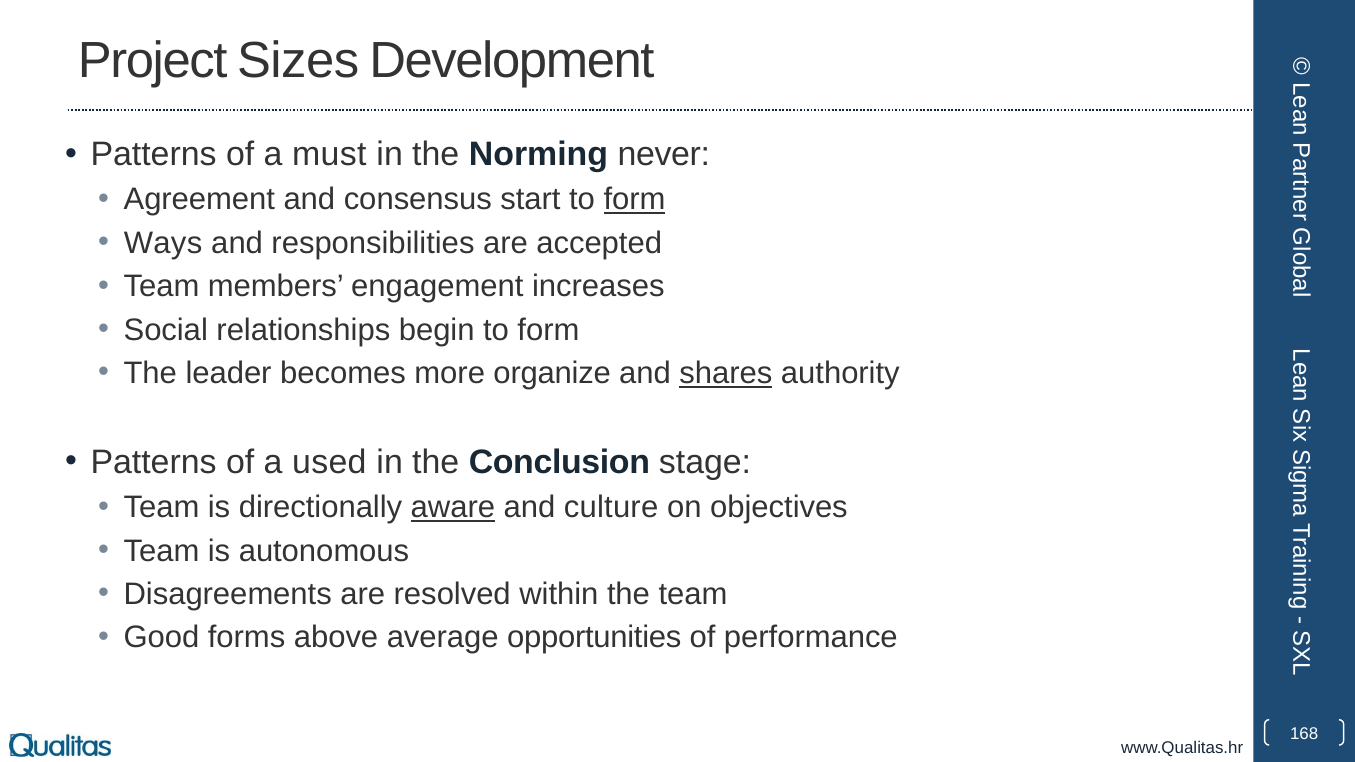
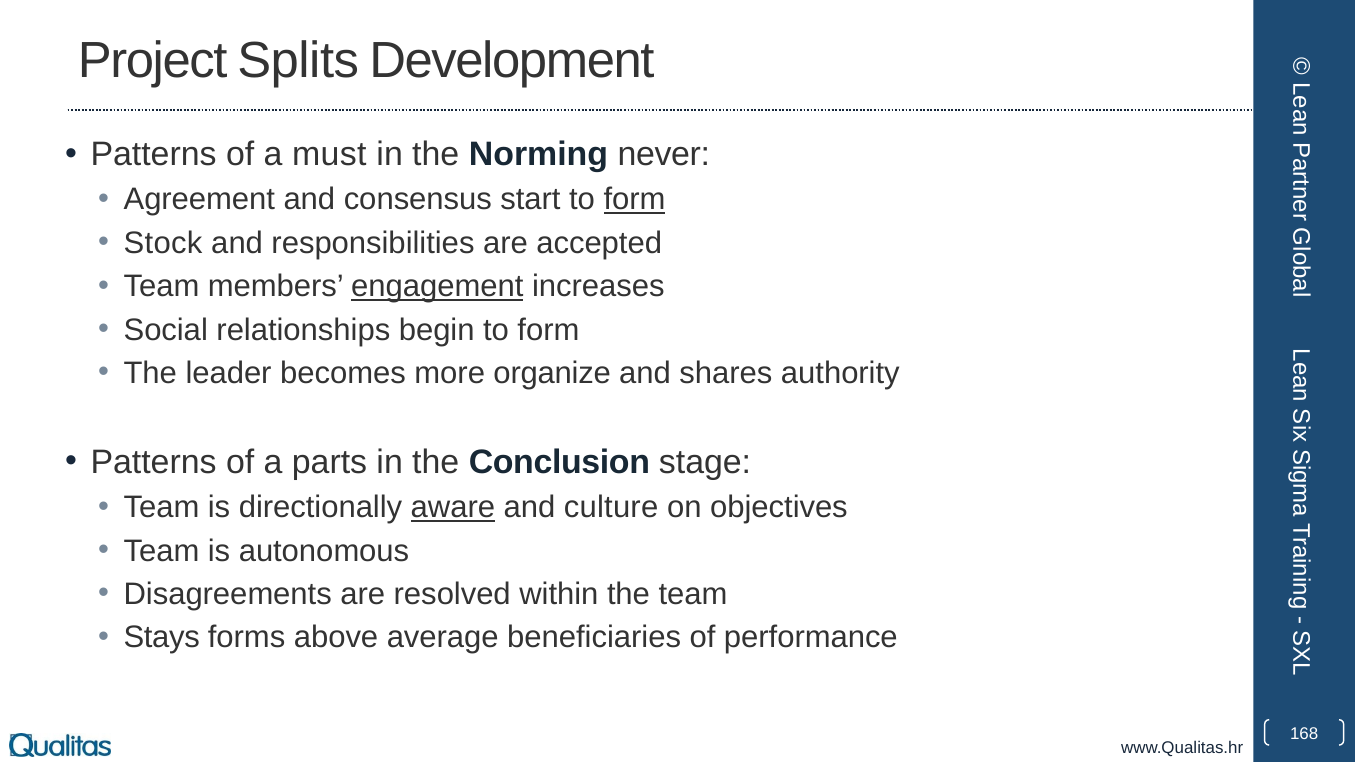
Sizes: Sizes -> Splits (298, 60)
Ways: Ways -> Stock (163, 243)
engagement underline: none -> present (437, 287)
shares underline: present -> none (726, 373)
used: used -> parts (329, 463)
Good: Good -> Stays (162, 638)
opportunities: opportunities -> beneficiaries (594, 638)
